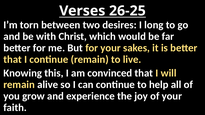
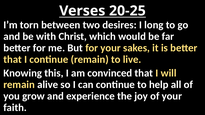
26-25: 26-25 -> 20-25 (127, 11)
